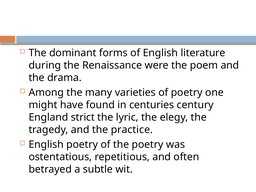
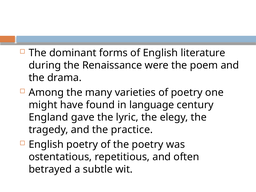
centuries: centuries -> language (152, 105)
strict: strict -> gave (83, 117)
